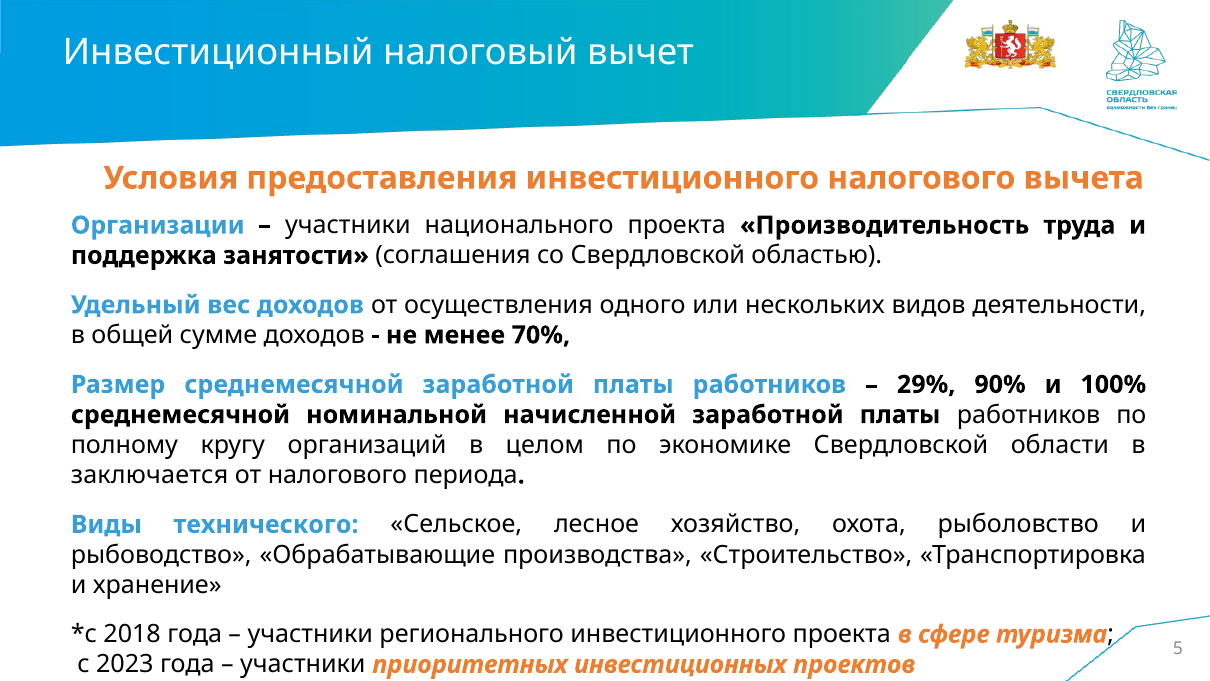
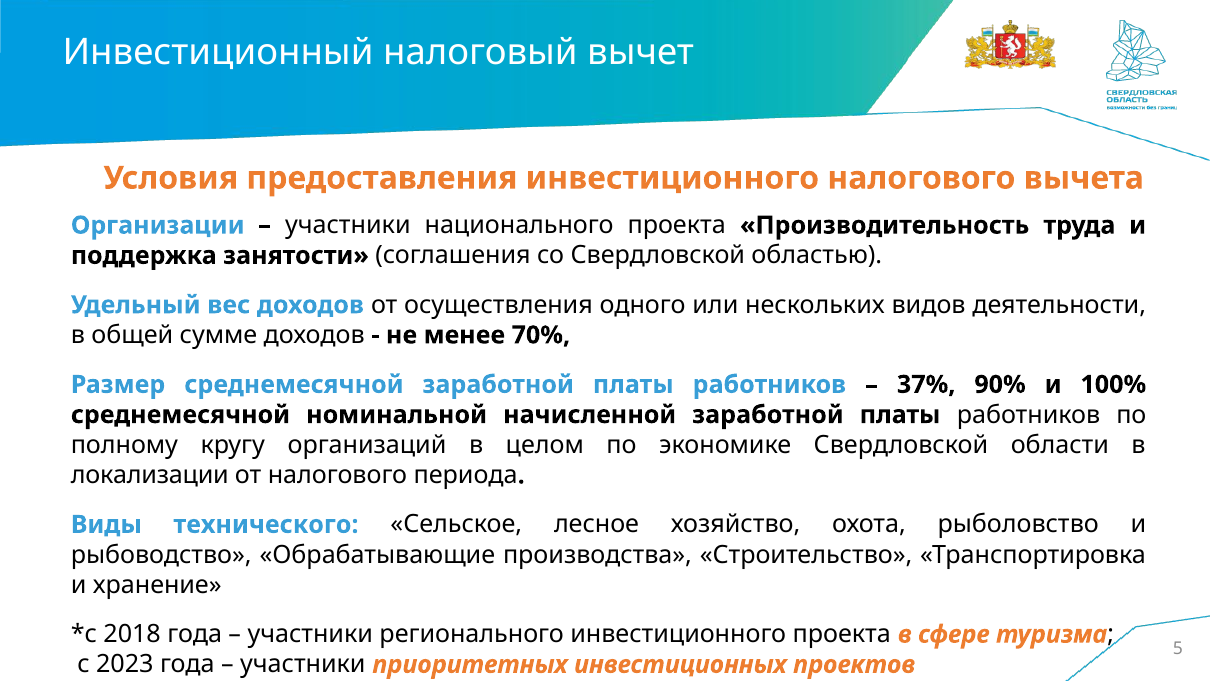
29%: 29% -> 37% (926, 384)
заключается: заключается -> локализации (150, 475)
